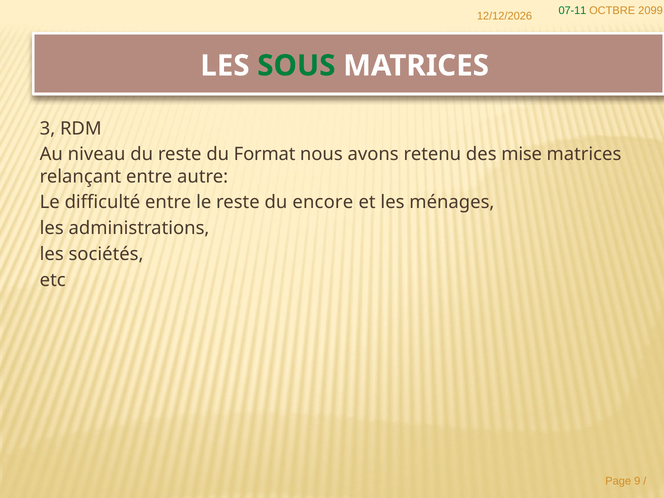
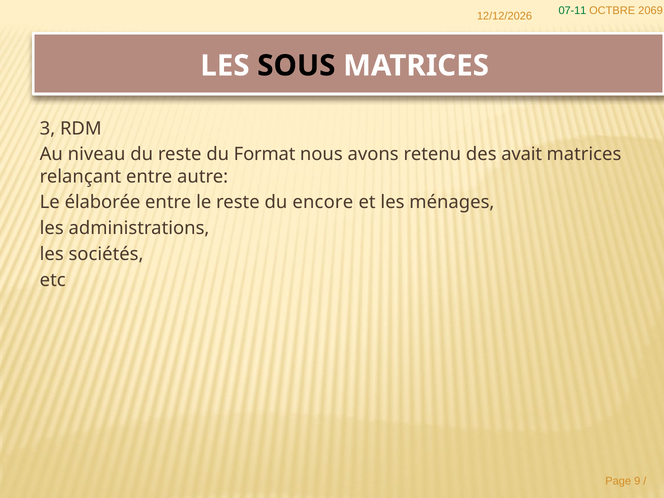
2099: 2099 -> 2069 (651, 11)
SOUS colour: green -> black (296, 66)
mise: mise -> avait (522, 154)
difficulté: difficulté -> élaborée (103, 202)
